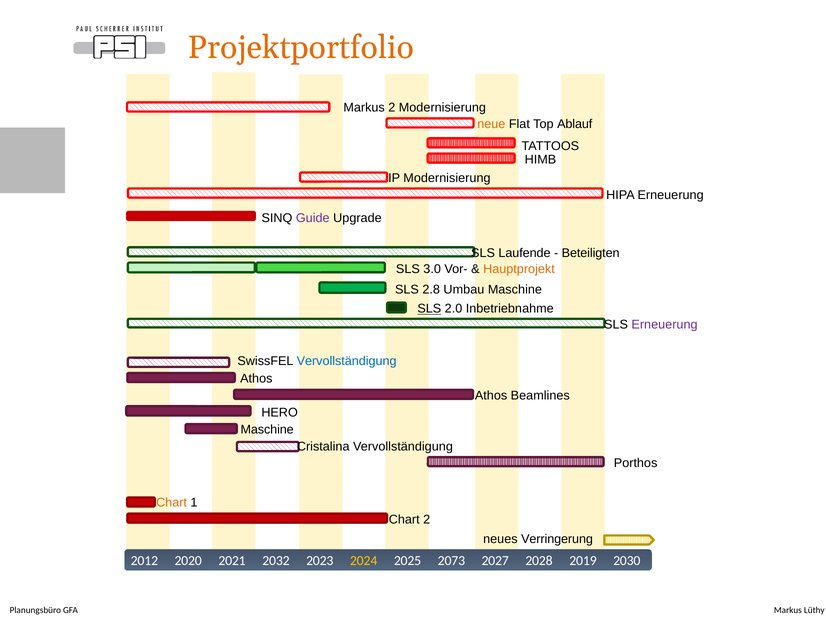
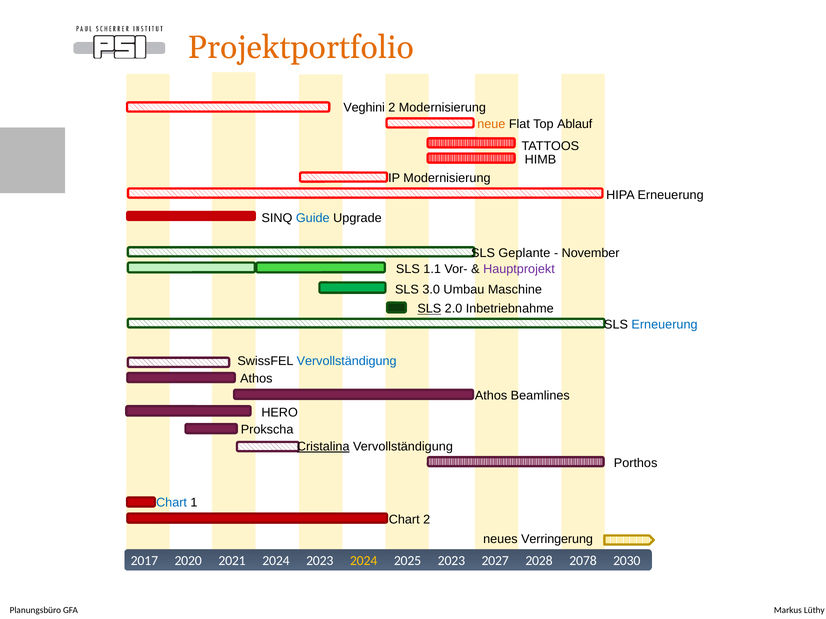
Markus: Markus -> Veghini (364, 108)
Guide colour: purple -> blue (313, 218)
Laufende: Laufende -> Geplante (524, 253)
Beteiligten: Beteiligten -> November (591, 253)
3.0: 3.0 -> 1.1 (432, 269)
Hauptprojekt colour: orange -> purple (519, 269)
2.8: 2.8 -> 3.0 (431, 290)
Erneuerung colour: purple -> blue (665, 325)
Maschine: Maschine -> Prokscha (267, 430)
Cristalina underline: none -> present (323, 447)
Chart colour: orange -> blue (172, 503)
2012: 2012 -> 2017 (144, 561)
2021 2032: 2032 -> 2024 (276, 561)
2025 2073: 2073 -> 2023 (451, 561)
2019: 2019 -> 2078 (583, 561)
